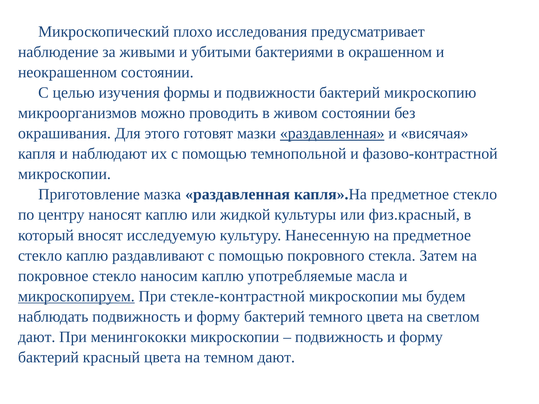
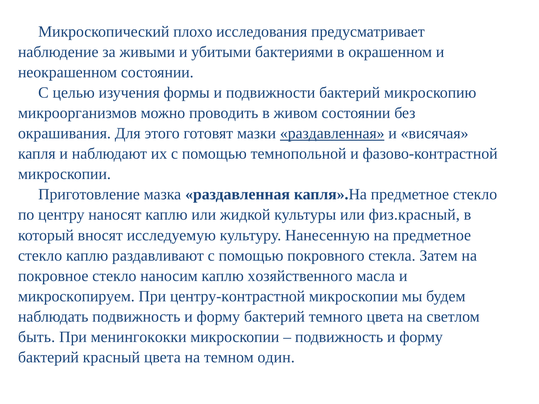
употребляемые: употребляемые -> хозяйственного (300, 276)
микроскопируем underline: present -> none (76, 296)
стекле-контрастной: стекле-контрастной -> центру-контрастной (238, 296)
дают: дают -> быть (37, 337)
темном дают: дают -> один (276, 358)
